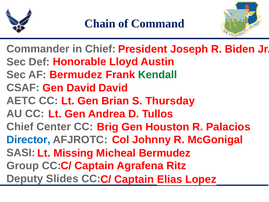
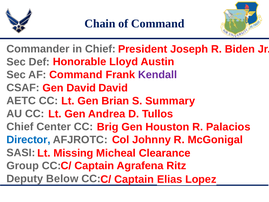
Bermudez: Bermudez -> Command (76, 75)
Kendall colour: green -> purple (158, 75)
Thursday: Thursday -> Summary (170, 101)
Micheal Bermudez: Bermudez -> Clearance (165, 153)
Slides: Slides -> Below (62, 178)
